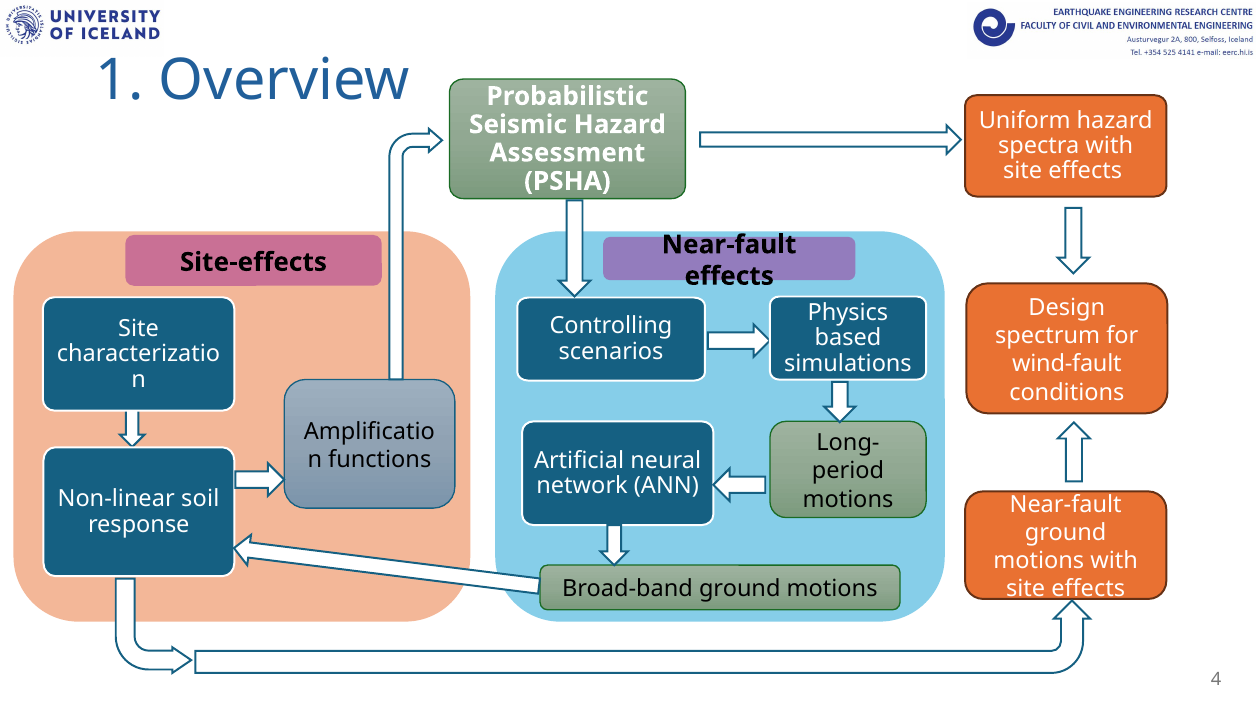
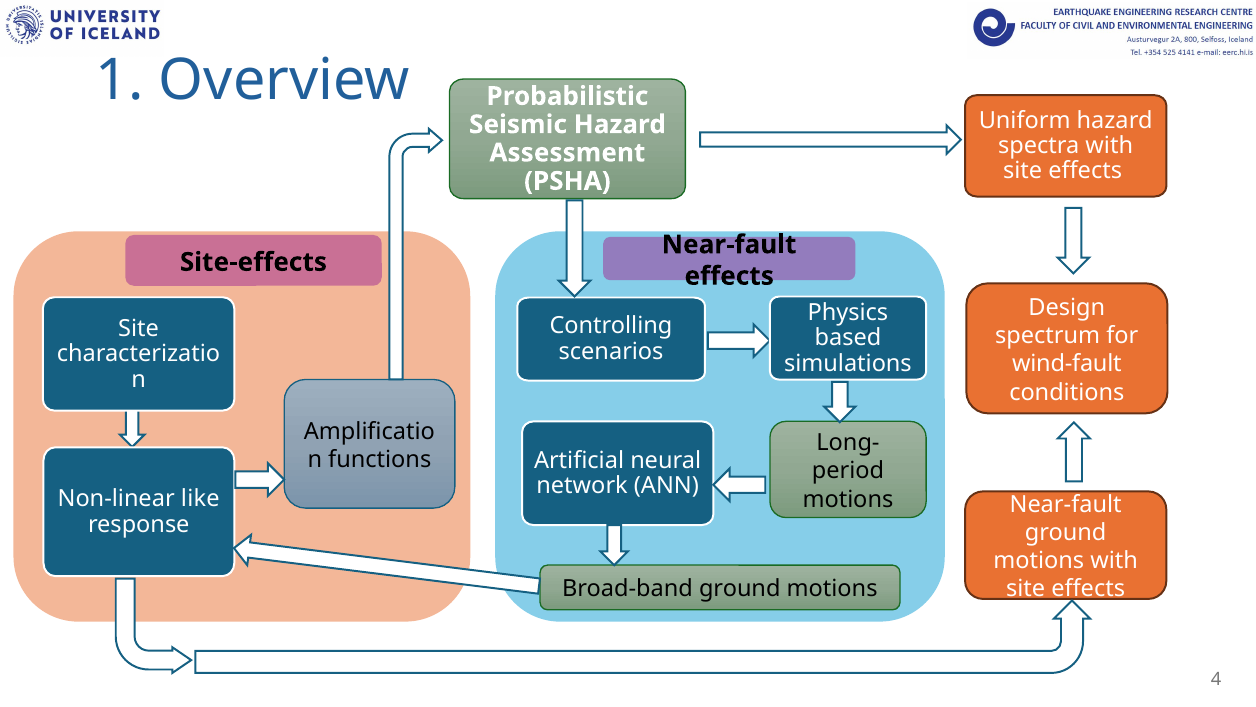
soil: soil -> like (200, 498)
